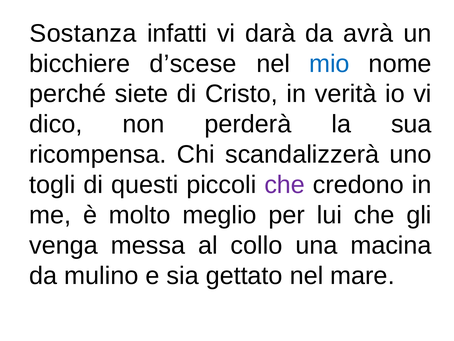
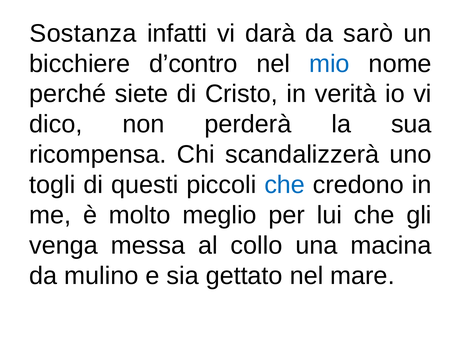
avrà: avrà -> sarò (368, 33)
d’scese: d’scese -> d’contro (193, 64)
che colour: purple -> blue (285, 185)
